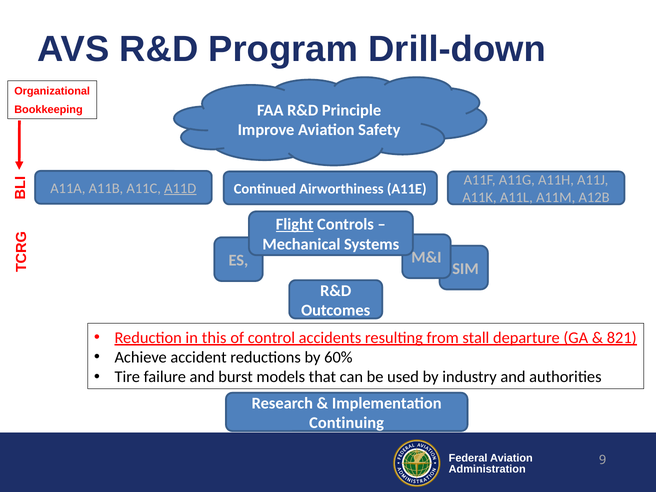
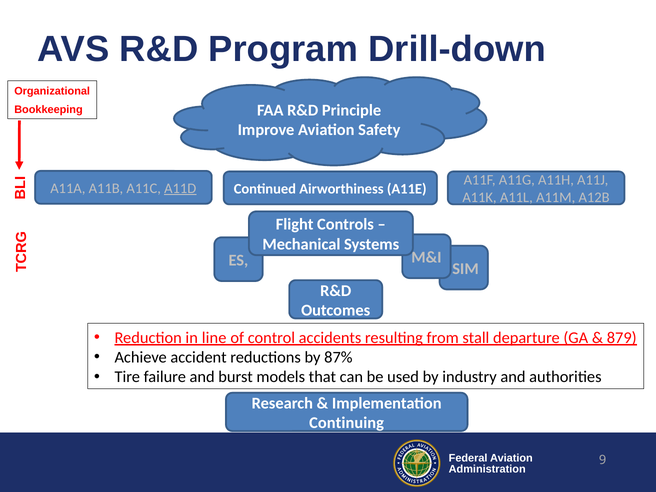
Flight underline: present -> none (295, 225)
this: this -> line (214, 338)
821: 821 -> 879 (622, 338)
60%: 60% -> 87% (338, 357)
